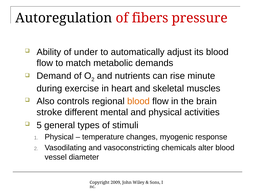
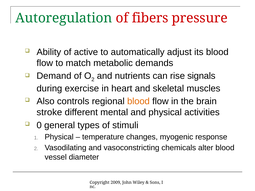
Autoregulation colour: black -> green (64, 18)
under: under -> active (86, 52)
minute: minute -> signals (201, 76)
5: 5 -> 0 (39, 125)
